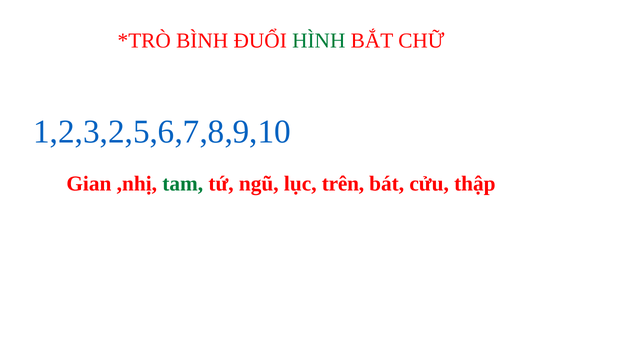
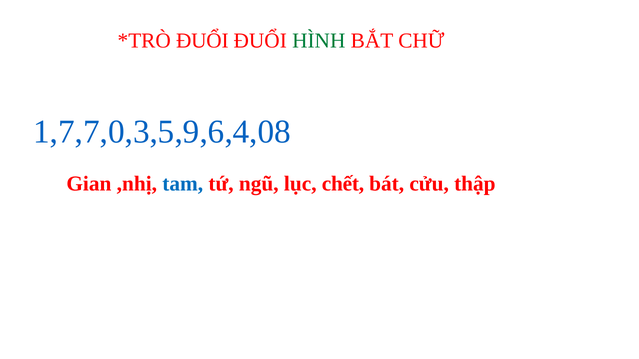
BÌNH: BÌNH -> ĐUỔI (202, 41)
1,2,3,2,5,6,7,8,9,10: 1,2,3,2,5,6,7,8,9,10 -> 1,7,7,0,3,5,9,6,4,08 (162, 132)
tam colour: green -> blue (183, 184)
trên: trên -> chết (343, 184)
